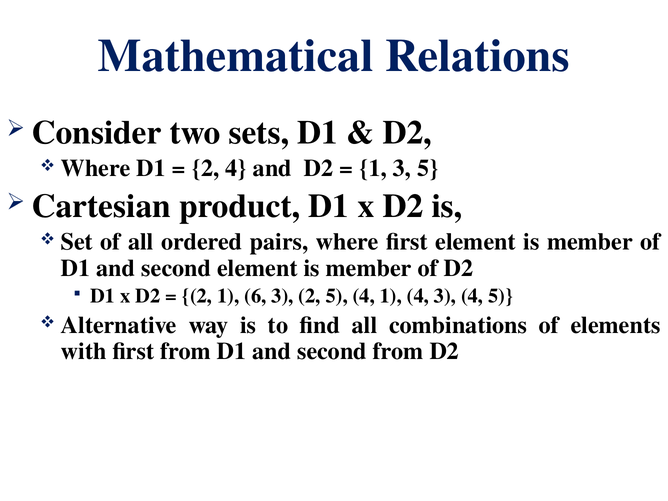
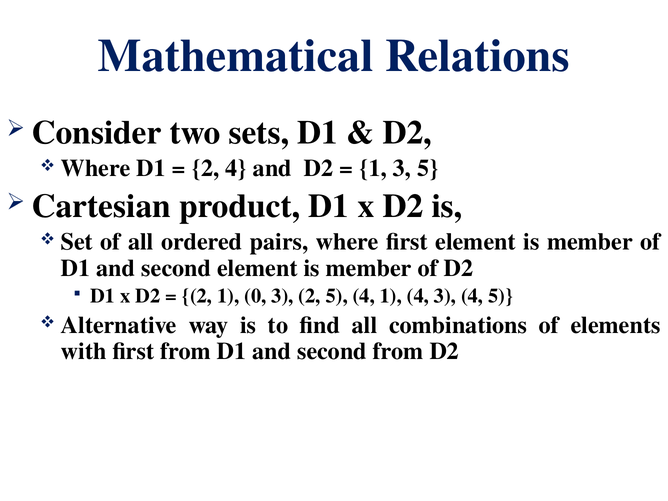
6: 6 -> 0 (255, 296)
